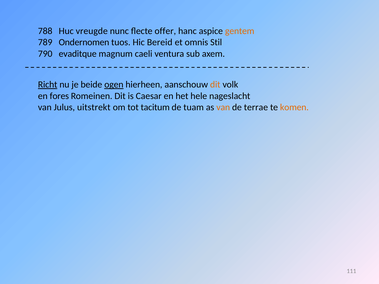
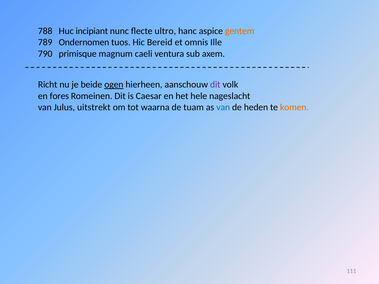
vreugde: vreugde -> incipiant (92, 31)
offer: offer -> ultro (165, 31)
Stil: Stil -> Ille (216, 42)
evaditque: evaditque -> primisque (78, 54)
Richt underline: present -> none (48, 85)
dit colour: orange -> purple (215, 85)
tacitum: tacitum -> waarna (155, 107)
van colour: orange -> blue (223, 107)
terrae: terrae -> heden (256, 107)
